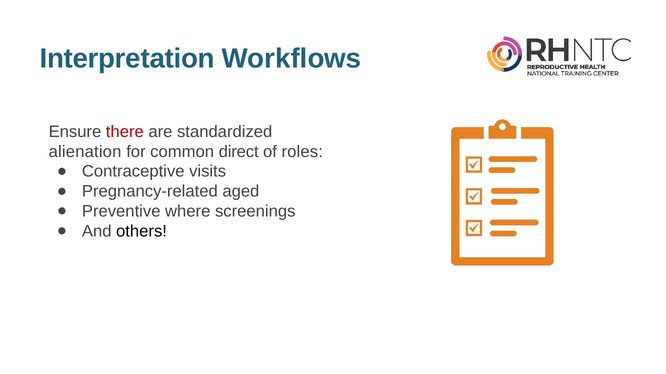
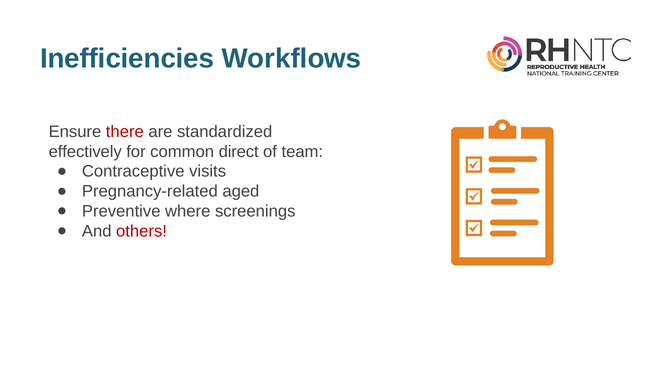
Interpretation: Interpretation -> Inefficiencies (127, 59)
alienation: alienation -> effectively (85, 152)
roles: roles -> team (302, 152)
others colour: black -> red (142, 232)
